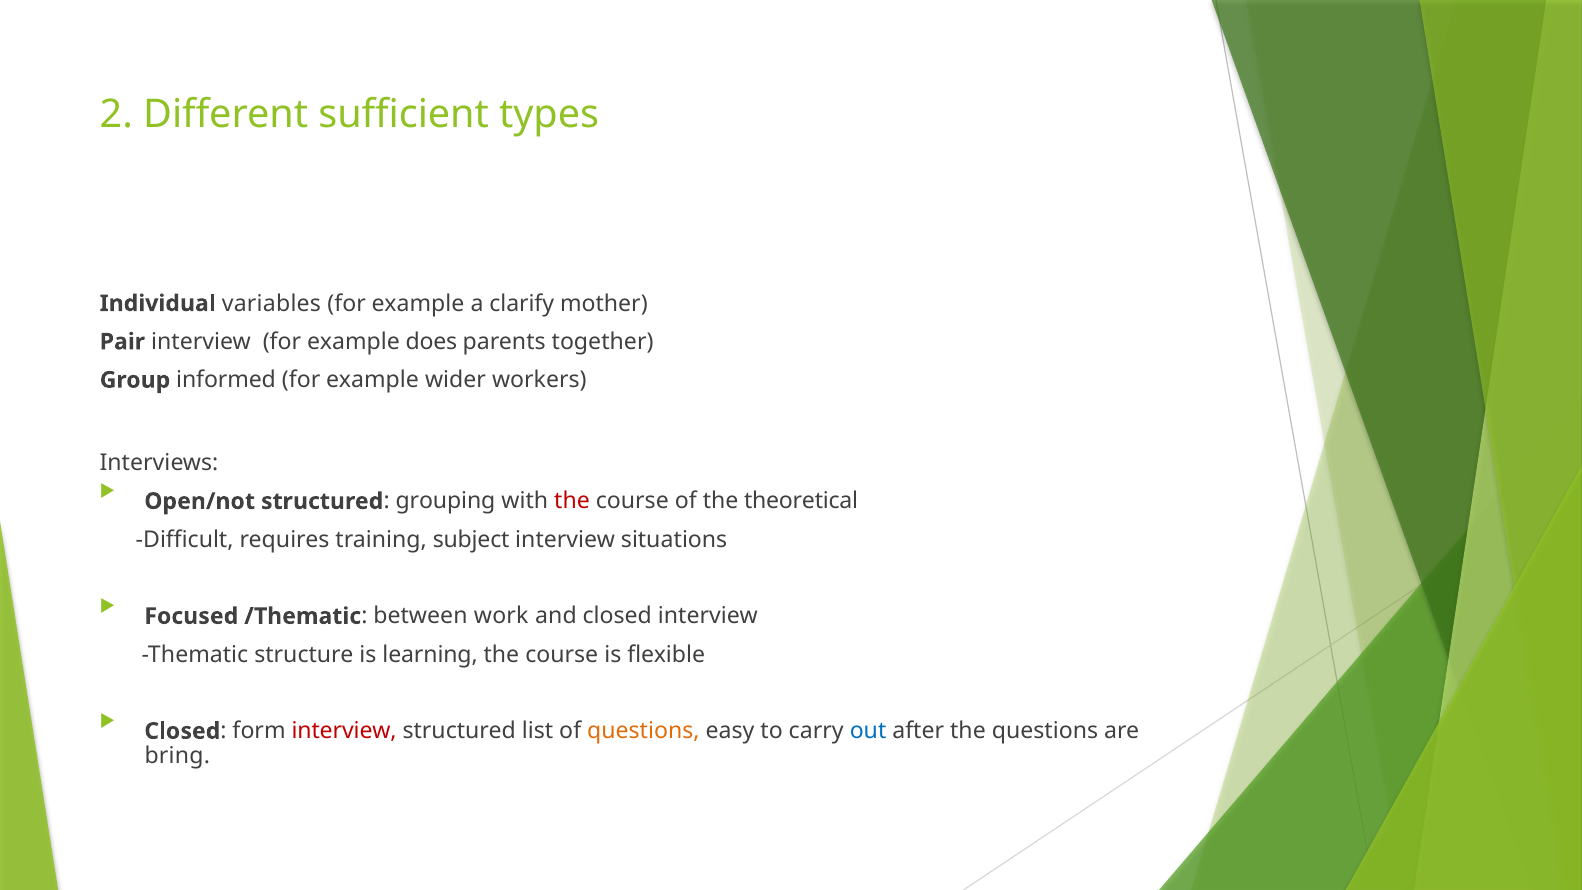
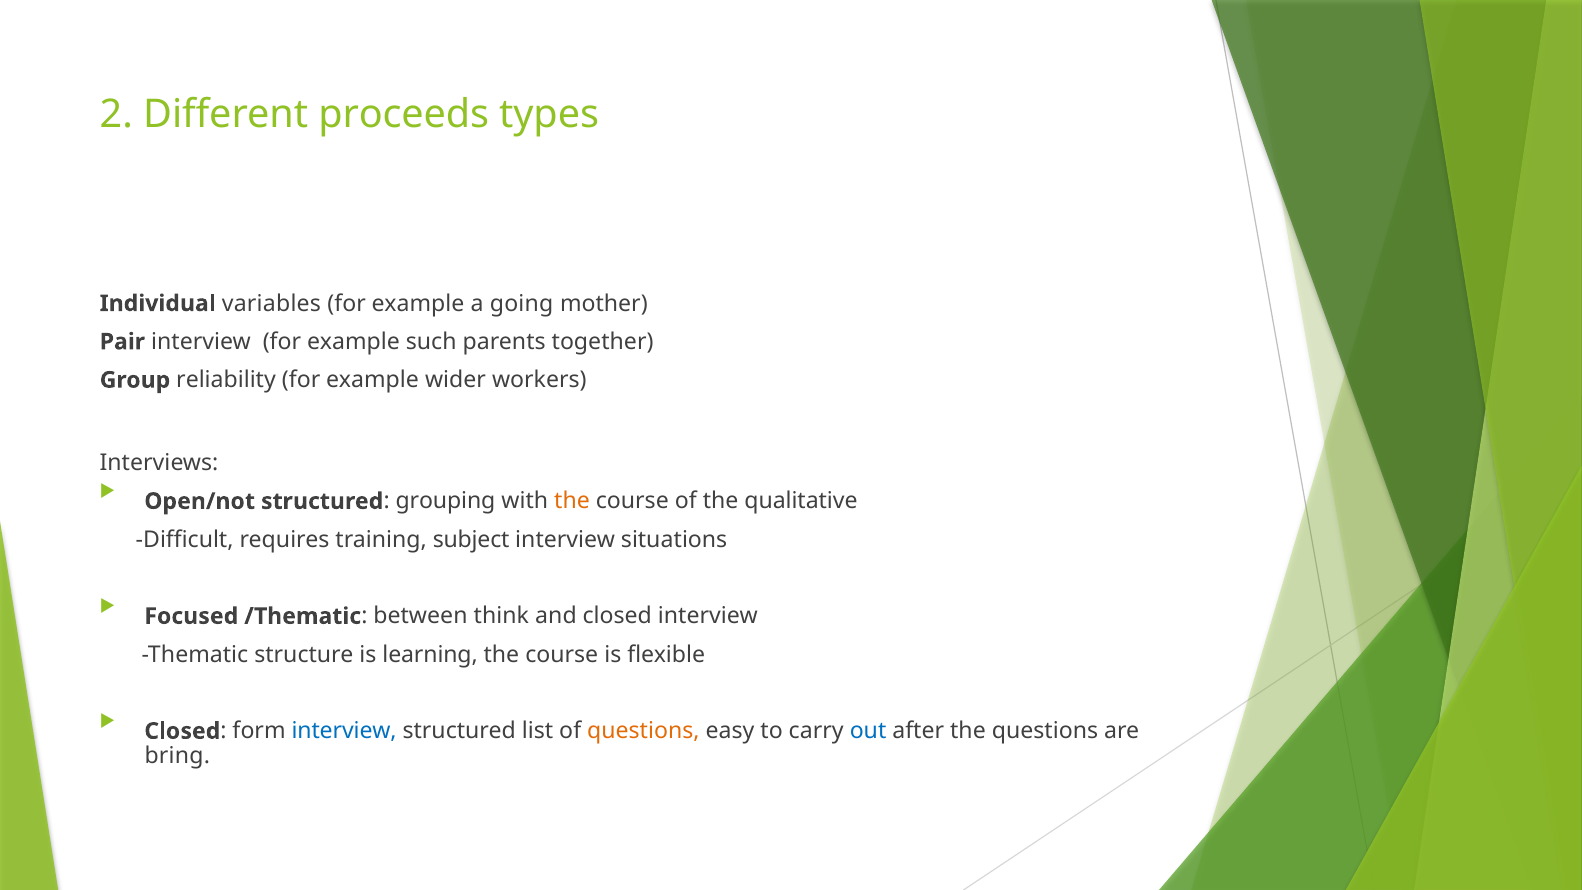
sufficient: sufficient -> proceeds (404, 114)
clarify: clarify -> going (522, 303)
does: does -> such (431, 342)
informed: informed -> reliability (226, 380)
the colour: red -> orange (572, 501)
theoretical: theoretical -> qualitative (801, 501)
work: work -> think (501, 616)
interview colour: red -> blue (344, 731)
